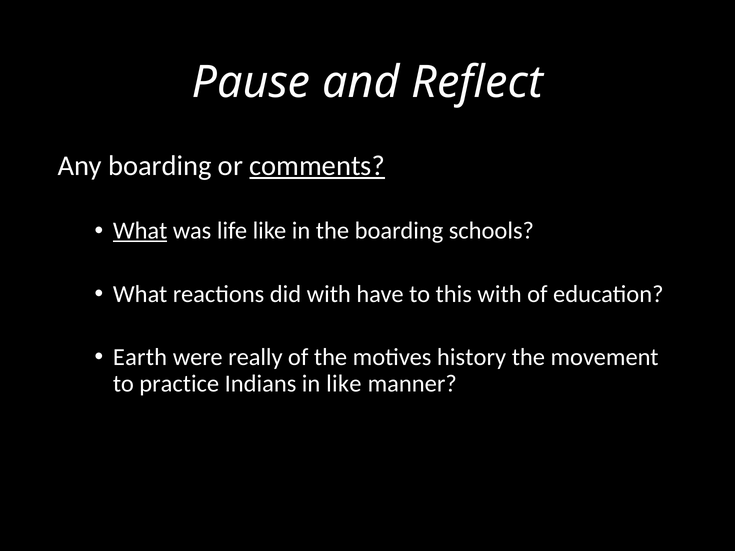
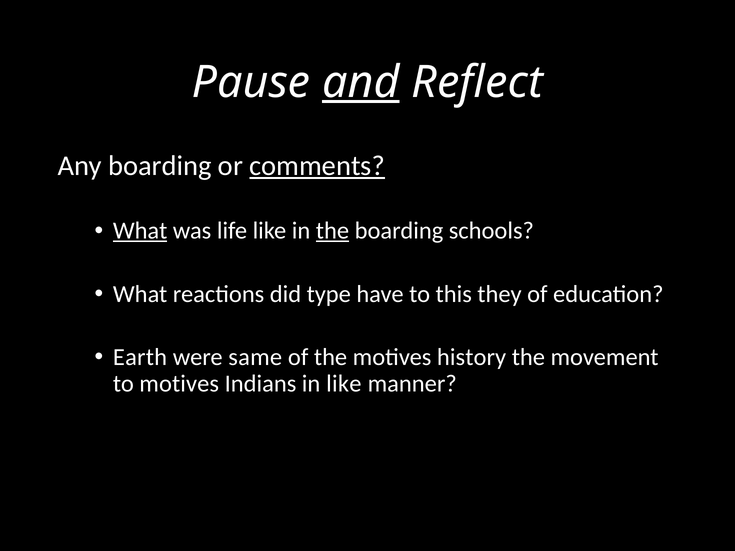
and underline: none -> present (361, 82)
the underline: none -> present (332, 231)
did with: with -> type (329, 294)
this with: with -> they (500, 294)
really: really -> same (255, 357)
to practice: practice -> motives (179, 384)
